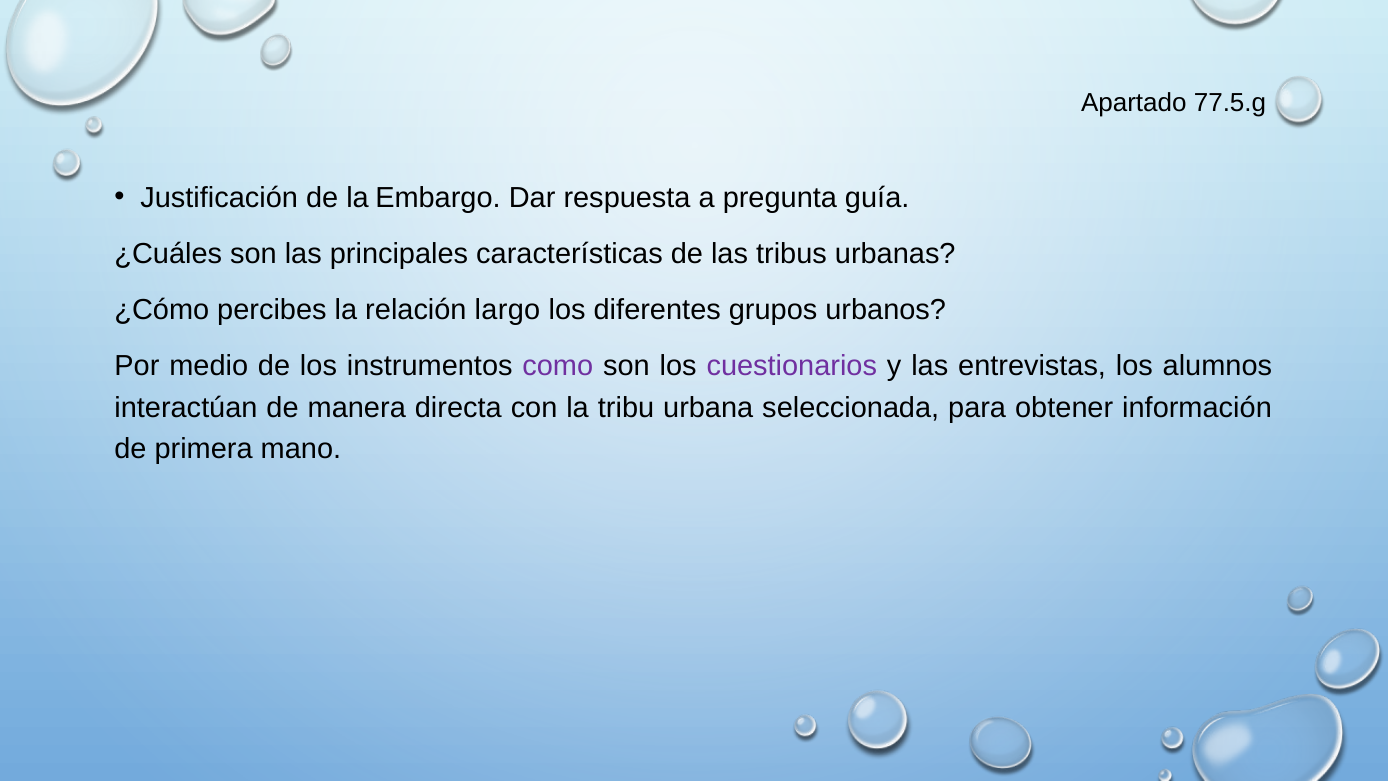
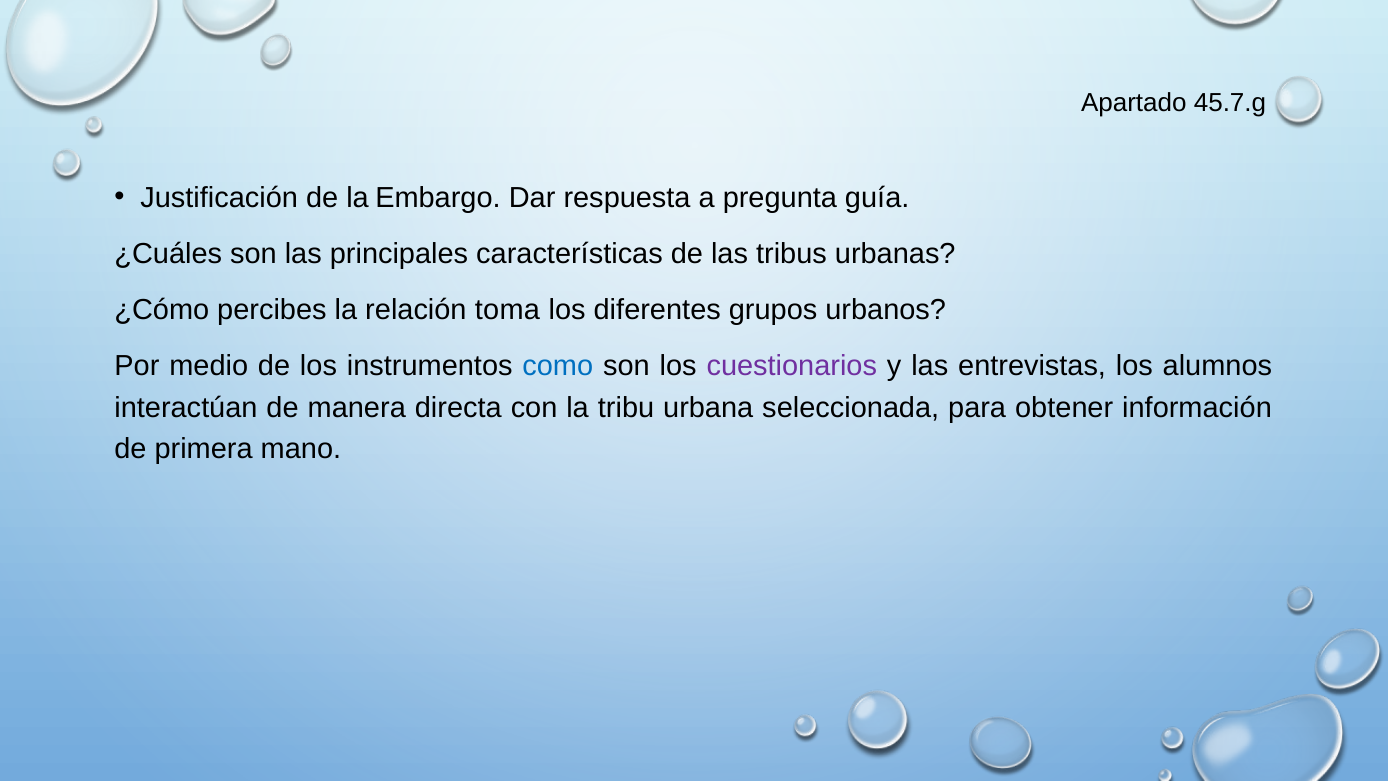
77.5.g: 77.5.g -> 45.7.g (1230, 103)
largo: largo -> toma (507, 310)
como colour: purple -> blue (558, 366)
